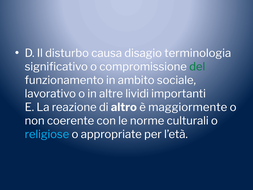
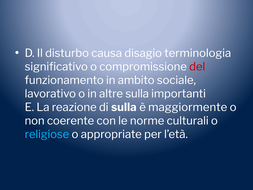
del colour: green -> red (197, 67)
altre lividi: lividi -> sulla (137, 94)
di altro: altro -> sulla (124, 107)
